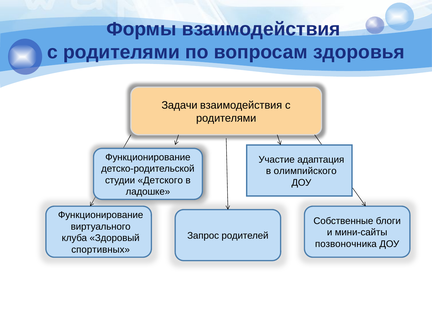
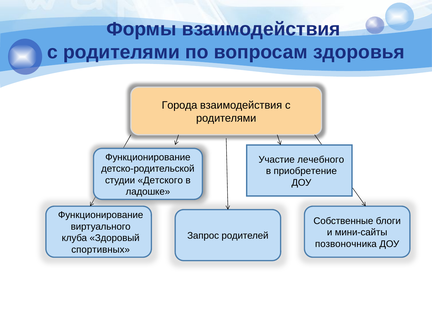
Задачи: Задачи -> Города (179, 105)
адаптация: адаптация -> лечебного (321, 160)
олимпийского: олимпийского -> приобретение (305, 171)
